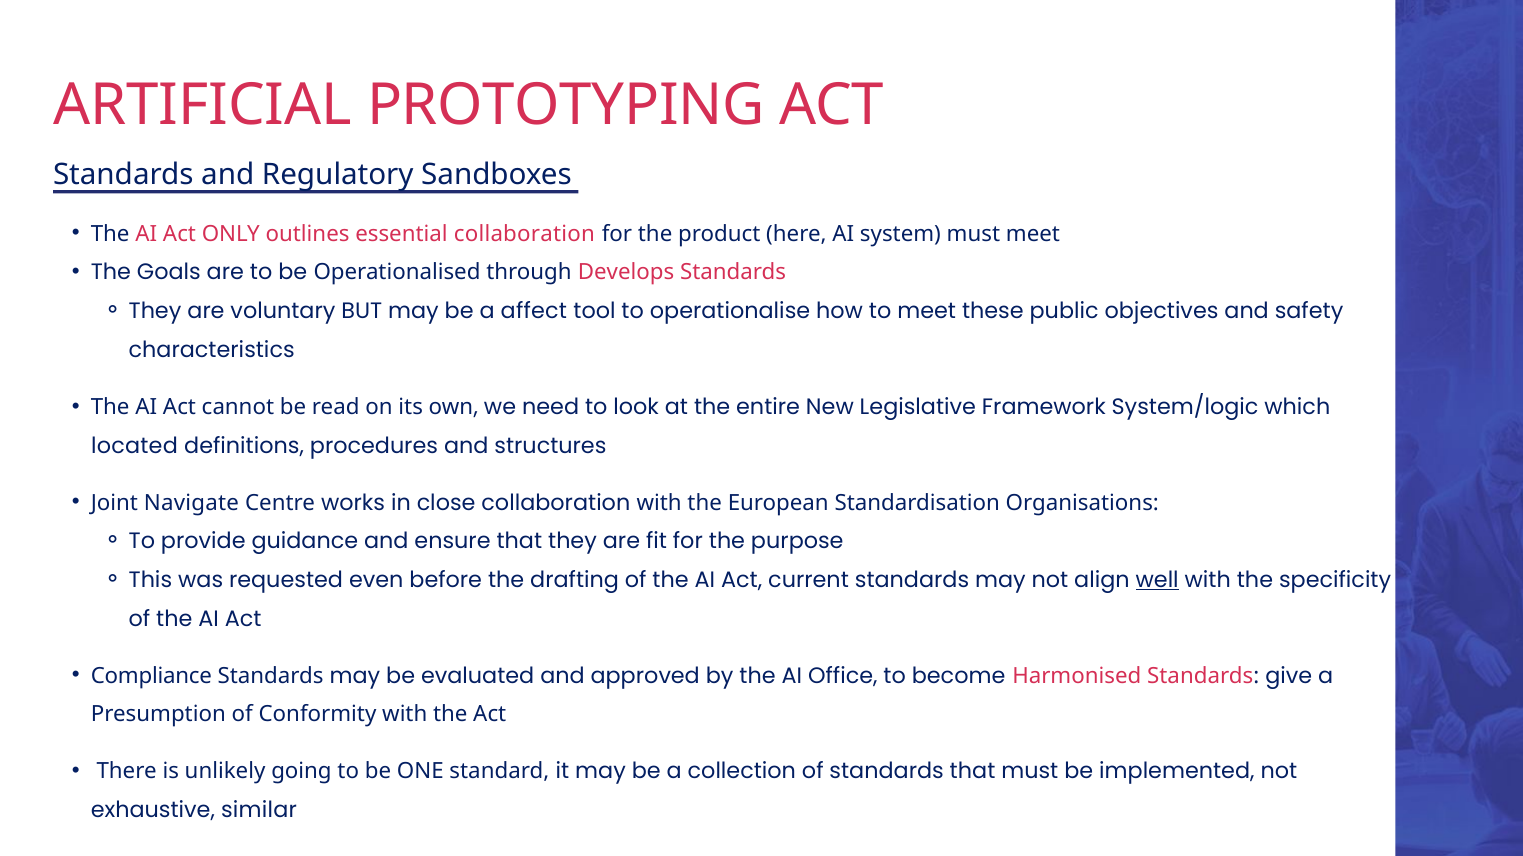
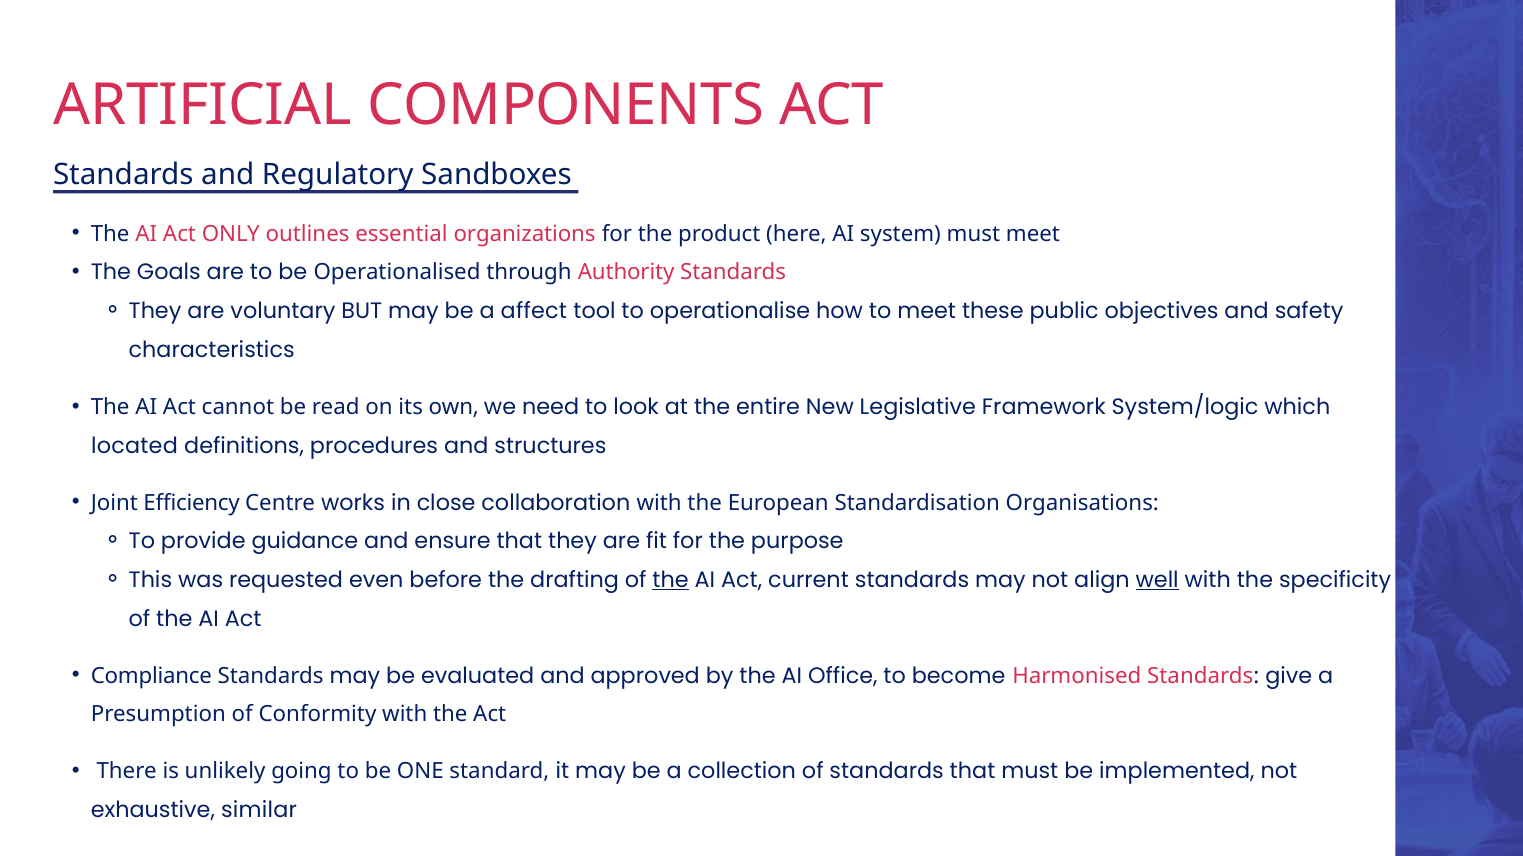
PROTOTYPING: PROTOTYPING -> COMPONENTS (566, 105)
essential collaboration: collaboration -> organizations (525, 234)
Develops: Develops -> Authority (626, 273)
Navigate: Navigate -> Efficiency (192, 503)
the underline: none -> present (671, 581)
